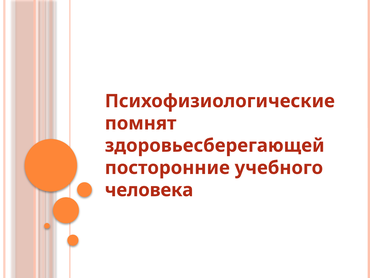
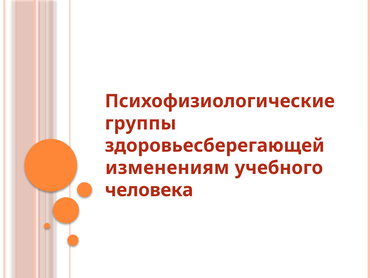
помнят: помнят -> группы (141, 123)
посторонние: посторонние -> изменениям (167, 168)
